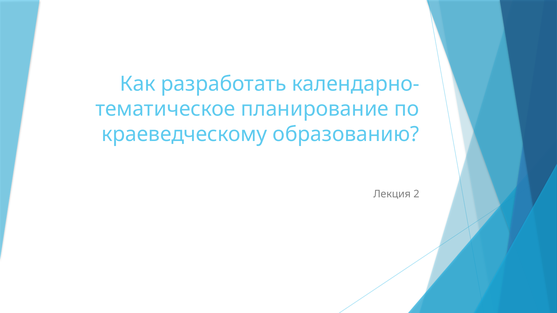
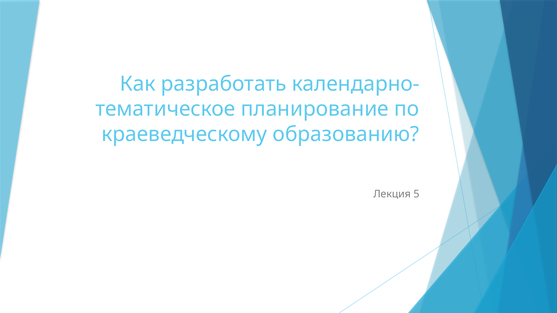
2: 2 -> 5 (416, 194)
